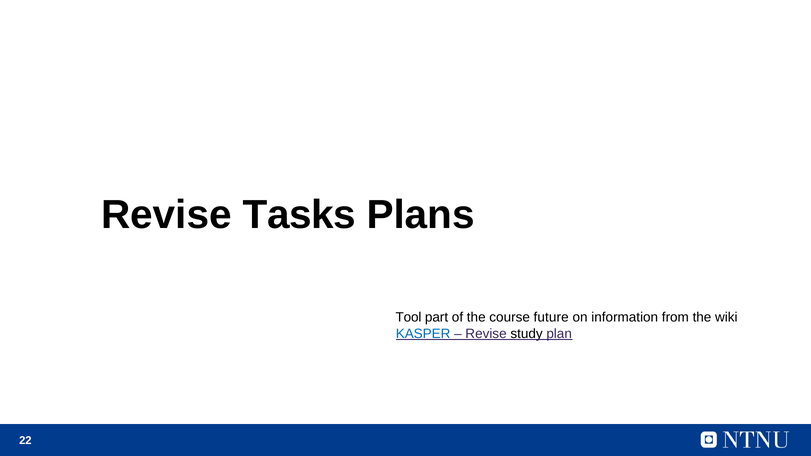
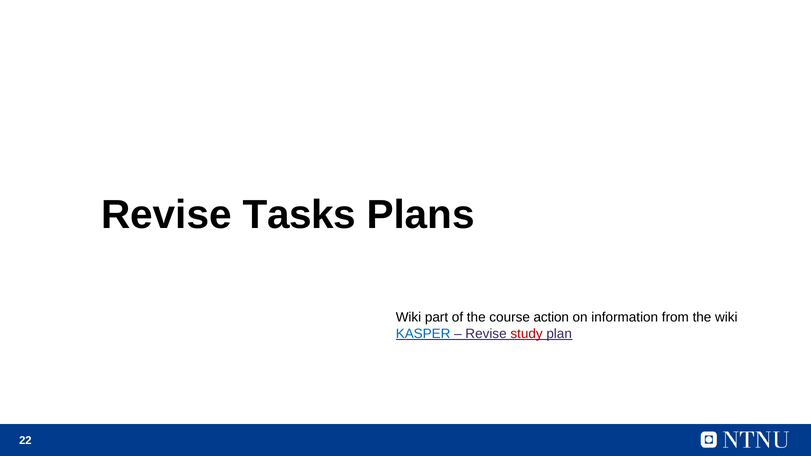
Tool: Tool -> Wiki (408, 317)
future: future -> action (551, 317)
study colour: black -> red (527, 334)
